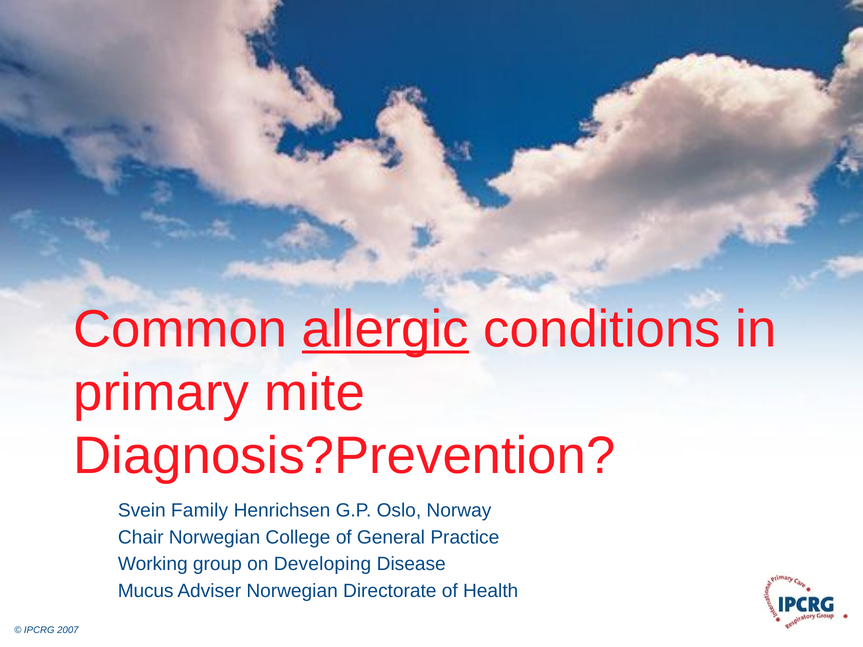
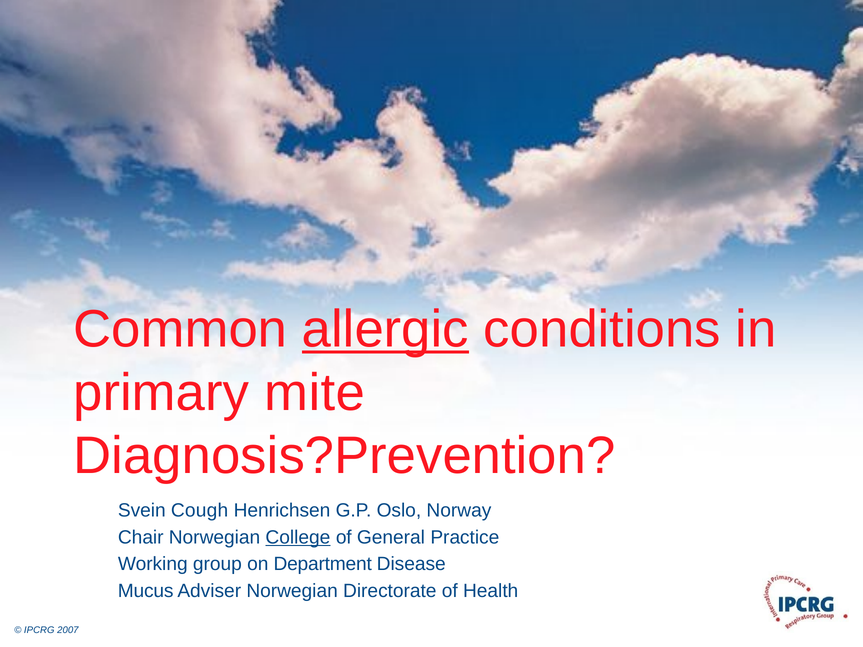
Family: Family -> Cough (200, 511)
College underline: none -> present (298, 537)
Developing: Developing -> Department (323, 564)
